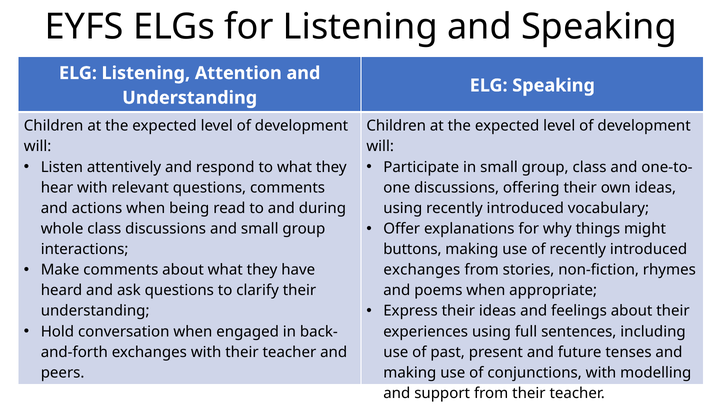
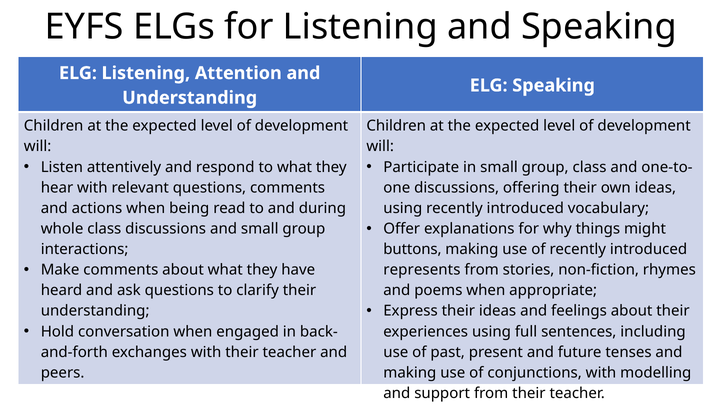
exchanges: exchanges -> represents (422, 270)
